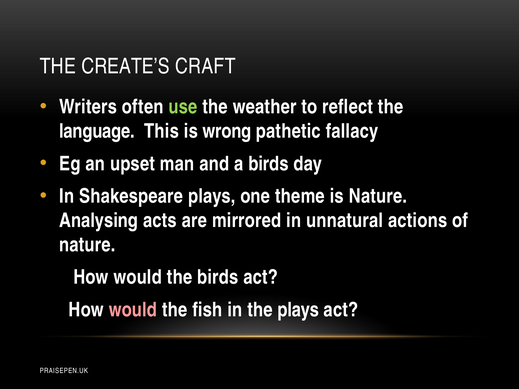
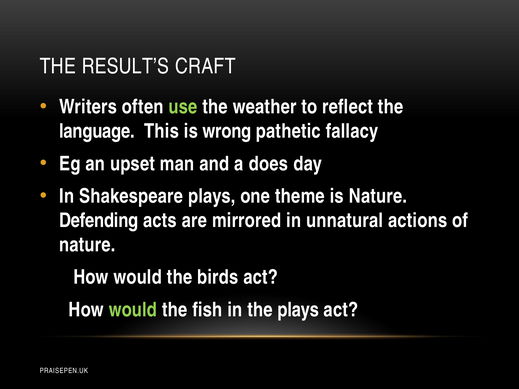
CREATE’S: CREATE’S -> RESULT’S (125, 66)
a birds: birds -> does (268, 164)
Analysing: Analysing -> Defending (99, 221)
would colour: pink -> light green (133, 310)
